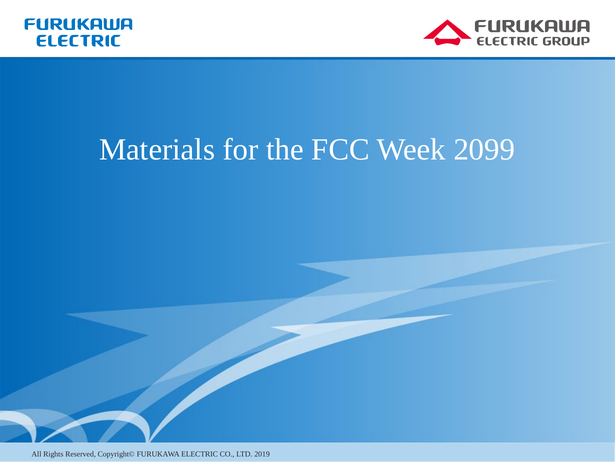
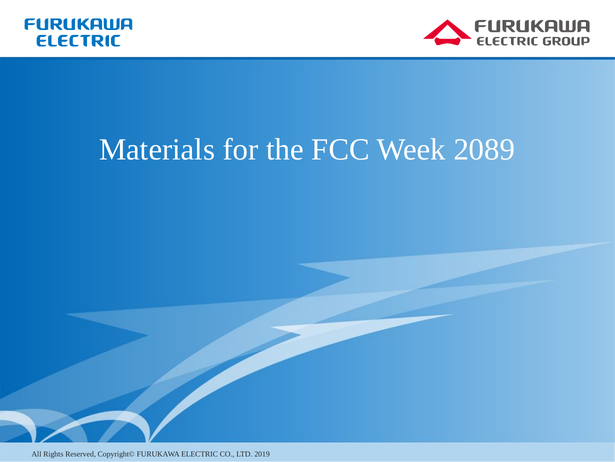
2099: 2099 -> 2089 (484, 149)
